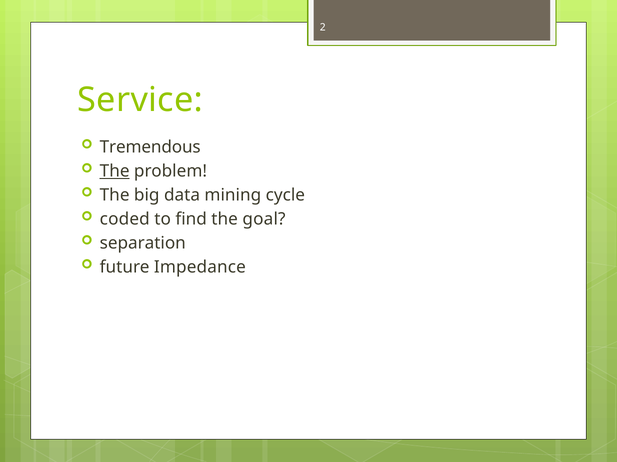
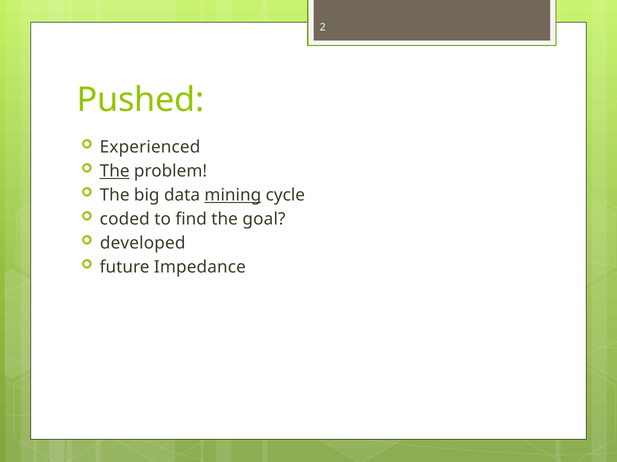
Service: Service -> Pushed (140, 100)
Tremendous: Tremendous -> Experienced (150, 147)
mining underline: none -> present (233, 195)
separation: separation -> developed (143, 243)
